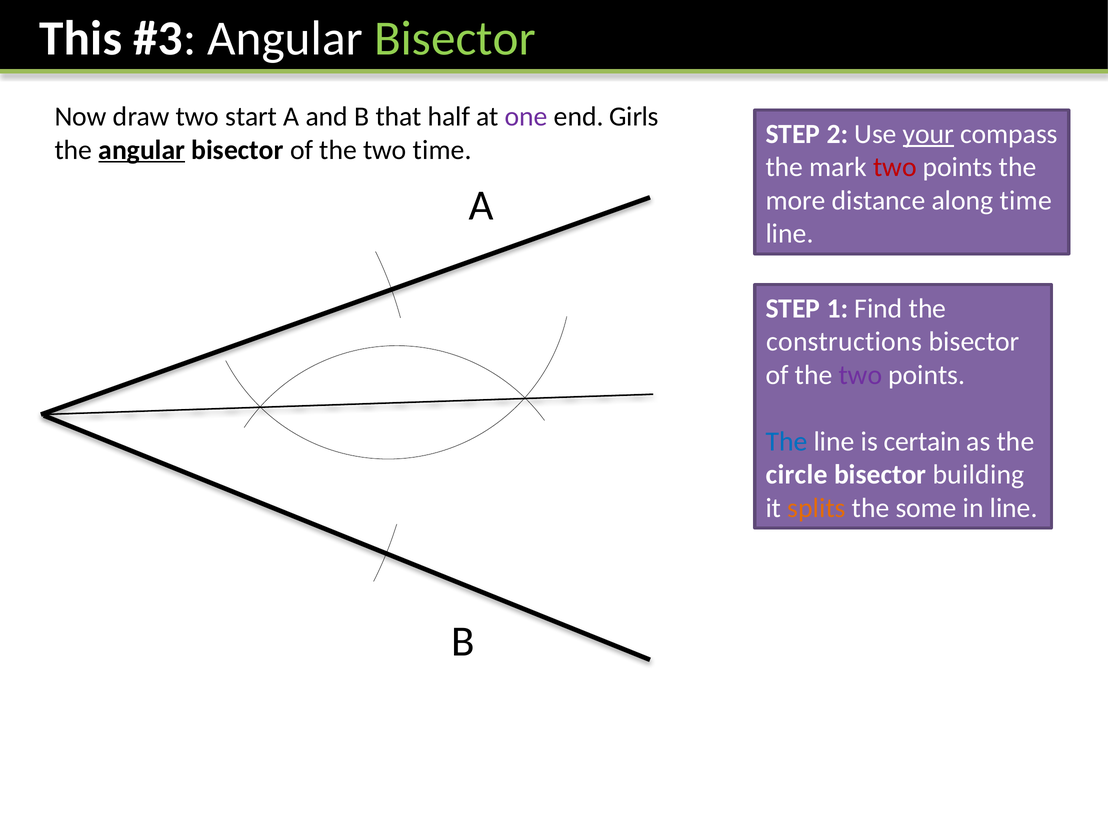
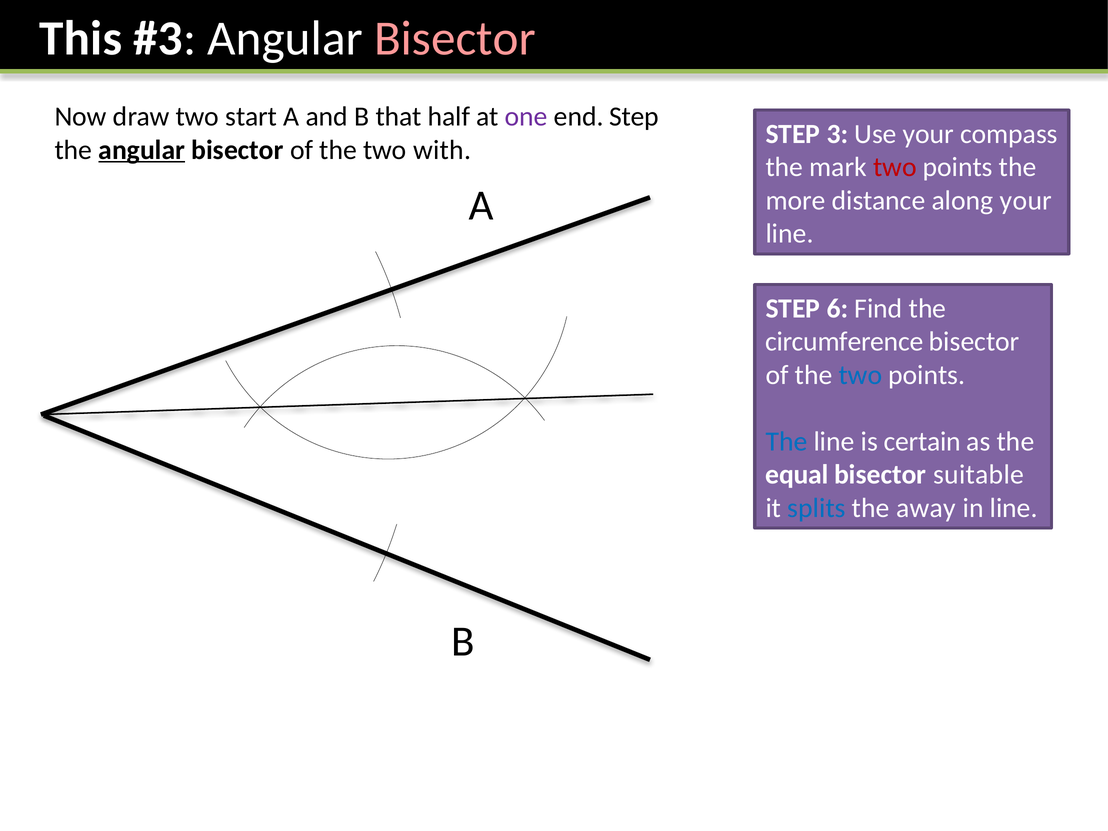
Bisector colour: light green -> pink (455, 38)
end Girls: Girls -> Step (634, 117)
2: 2 -> 3 (837, 134)
your underline: present -> none (928, 134)
two time: time -> with (442, 150)
along time: time -> your (1026, 201)
1: 1 -> 6 (837, 309)
constructions: constructions -> circumference (844, 342)
two colour: purple -> blue (860, 375)
circle: circle -> equal (797, 475)
building: building -> suitable (979, 475)
splits colour: orange -> blue (817, 508)
some: some -> away (926, 508)
